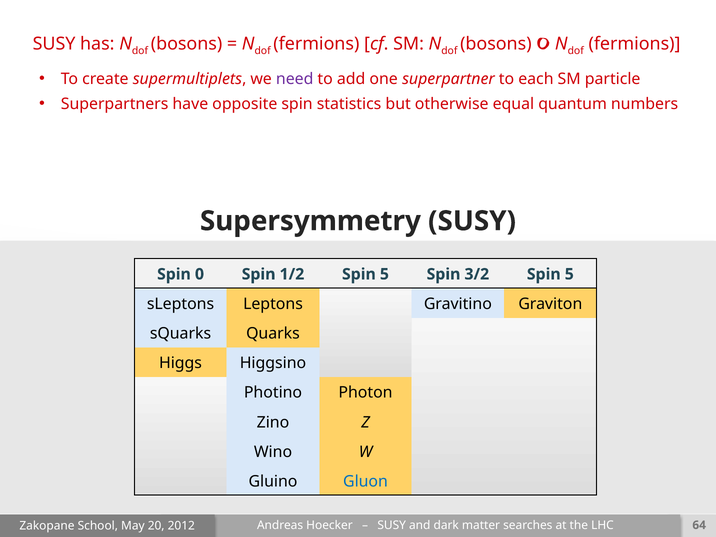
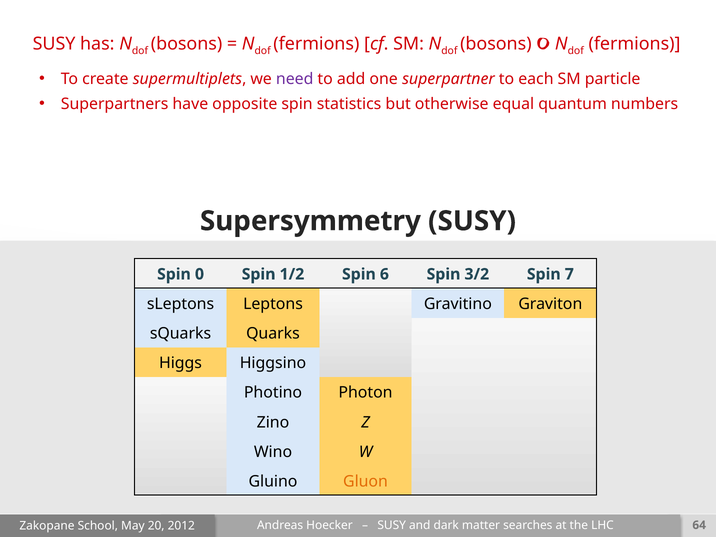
1/2 Spin 5: 5 -> 6 (384, 274)
3/2 Spin 5: 5 -> 7 (569, 274)
Gluon colour: blue -> orange (366, 481)
